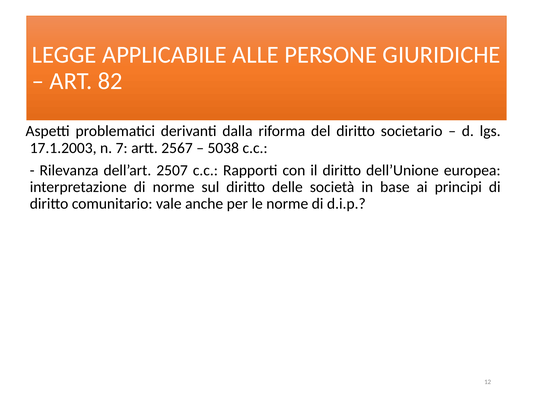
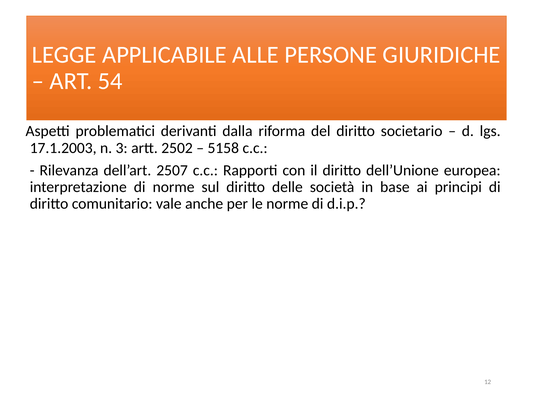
82: 82 -> 54 (110, 81)
7: 7 -> 3 (122, 148)
2567: 2567 -> 2502 (177, 148)
5038: 5038 -> 5158 (223, 148)
